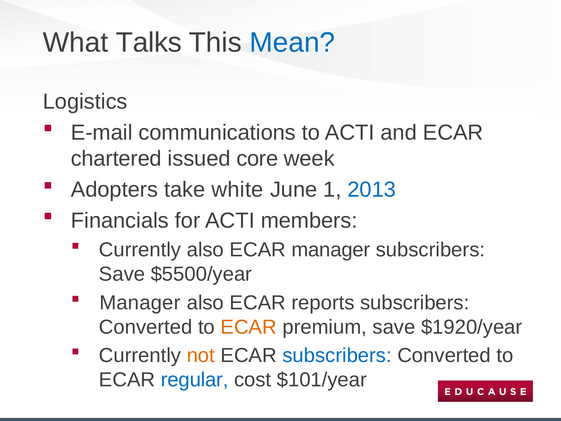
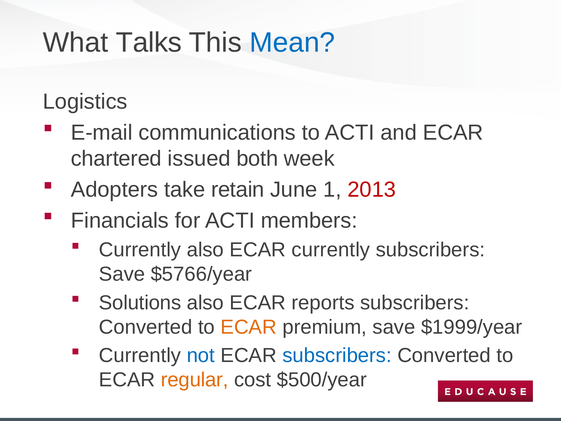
core: core -> both (257, 159)
white: white -> retain (238, 190)
2013 colour: blue -> red (372, 190)
ECAR manager: manager -> currently (331, 250)
$5500/year: $5500/year -> $5766/year (201, 274)
Manager: Manager -> Solutions (140, 303)
$1920/year: $1920/year -> $1999/year (472, 327)
not colour: orange -> blue (201, 355)
regular colour: blue -> orange (195, 380)
$101/year: $101/year -> $500/year (322, 380)
